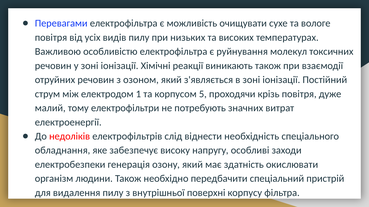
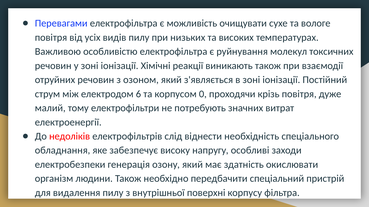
1: 1 -> 6 (138, 94)
5: 5 -> 0 (203, 94)
